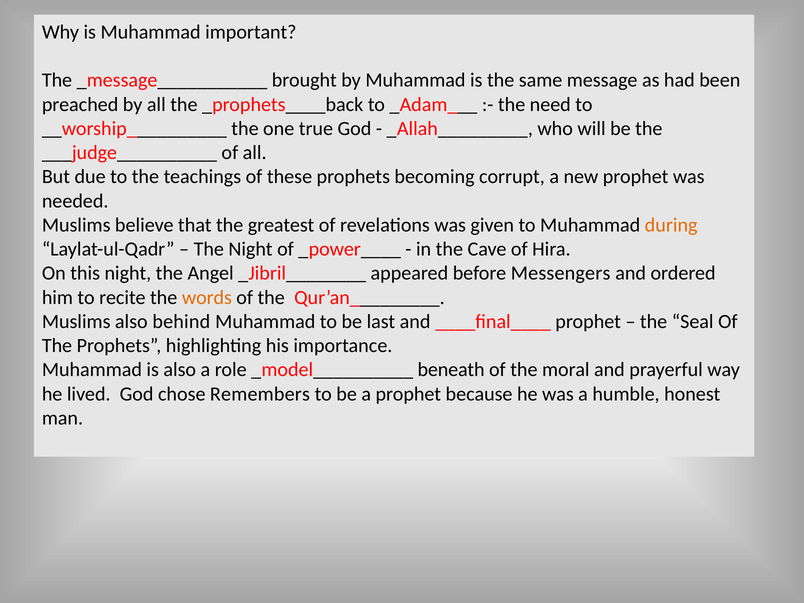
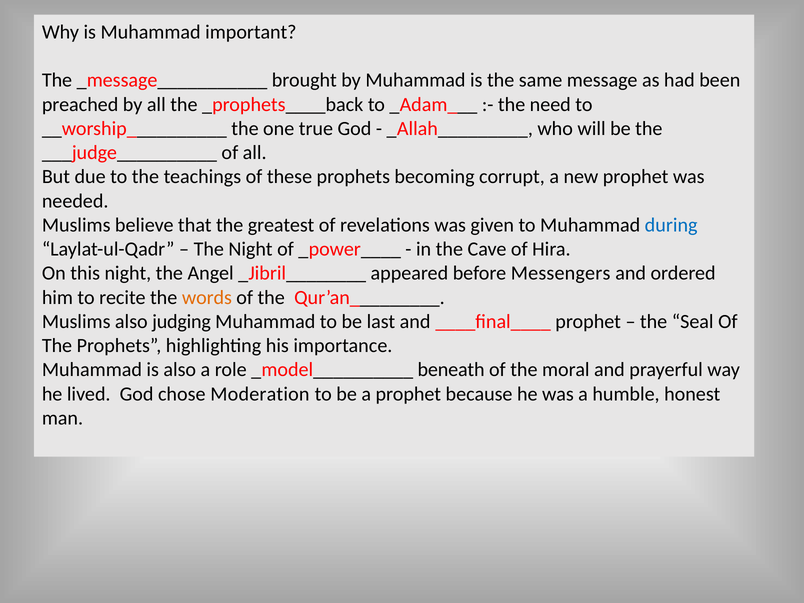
during colour: orange -> blue (671, 225)
behind: behind -> judging (182, 322)
Remembers: Remembers -> Moderation (260, 394)
